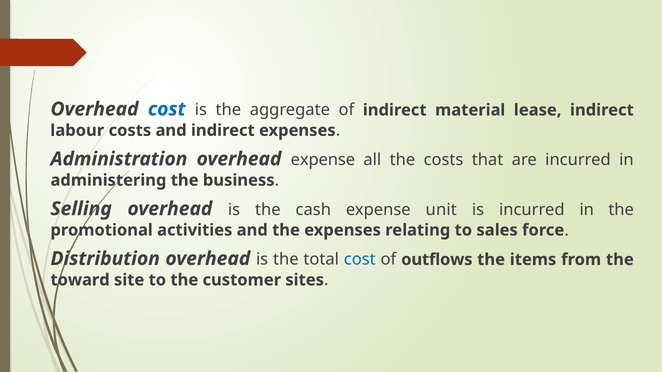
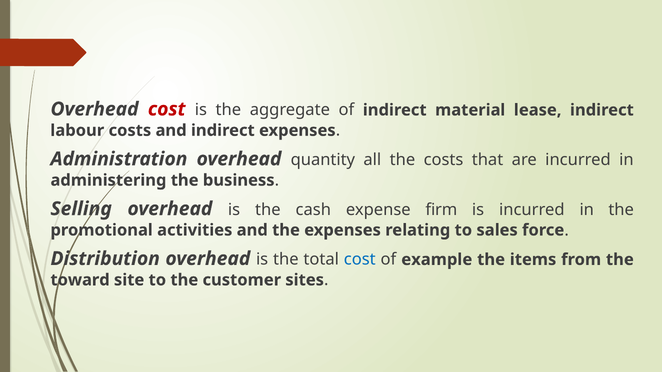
cost colour: blue -> red (167, 109)
overhead expense: expense -> quantity (323, 160)
unit: unit -> firm (441, 210)
outflows: outflows -> example (437, 260)
